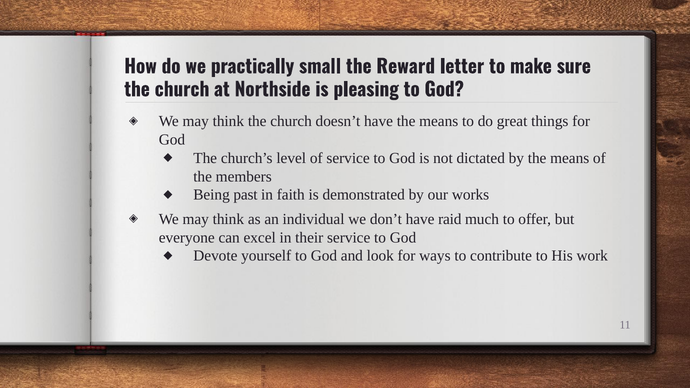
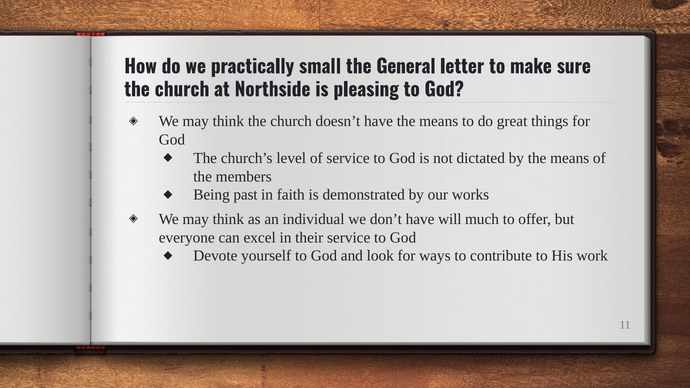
Reward: Reward -> General (406, 67)
raid: raid -> will (450, 219)
